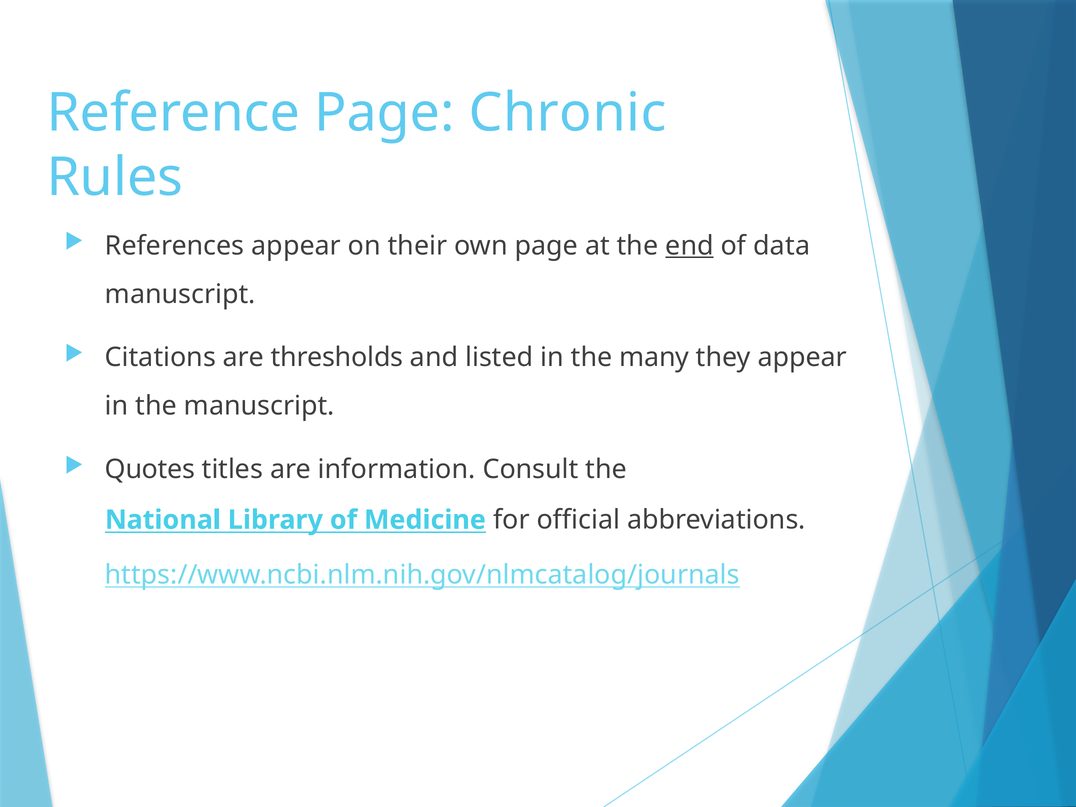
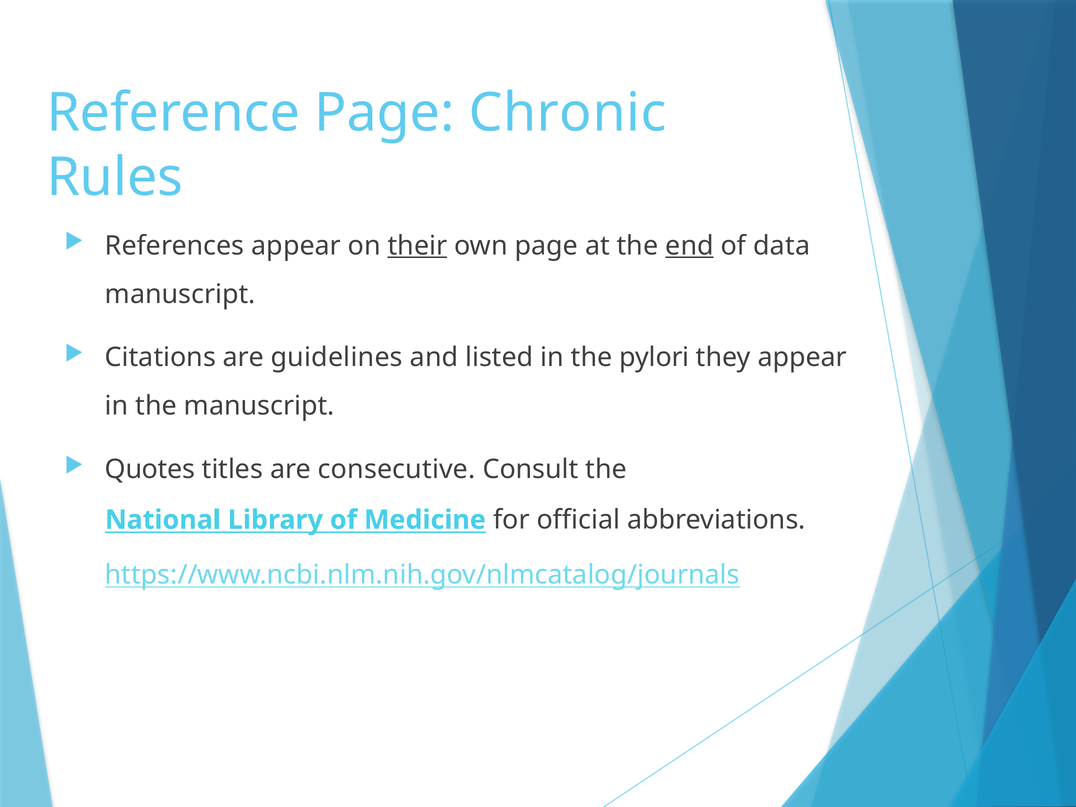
their underline: none -> present (417, 246)
thresholds: thresholds -> guidelines (337, 358)
many: many -> pylori (654, 358)
information: information -> consecutive (397, 469)
